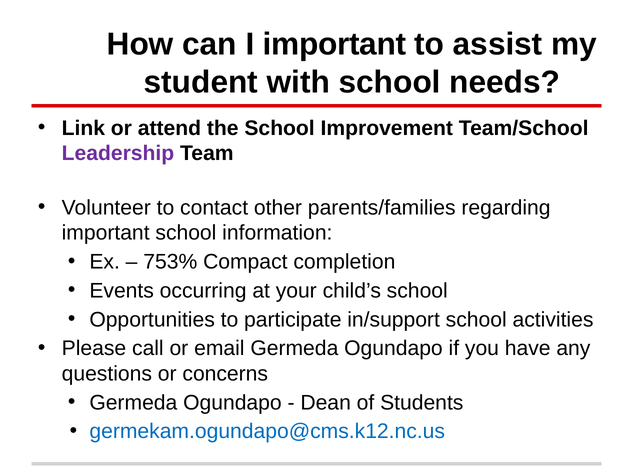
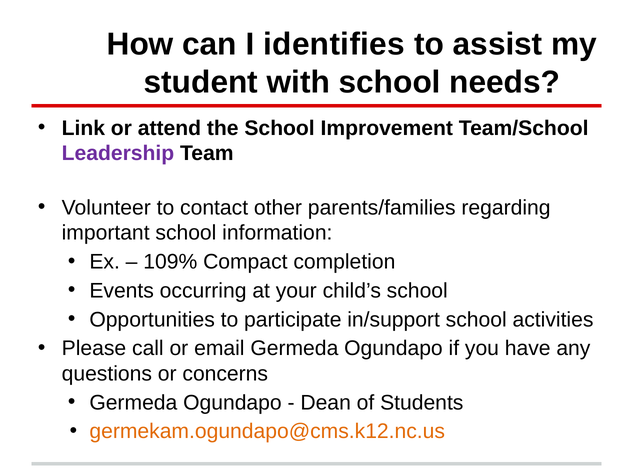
I important: important -> identifies (334, 44)
753%: 753% -> 109% (170, 262)
germekam.ogundapo@cms.k12.nc.us colour: blue -> orange (267, 431)
